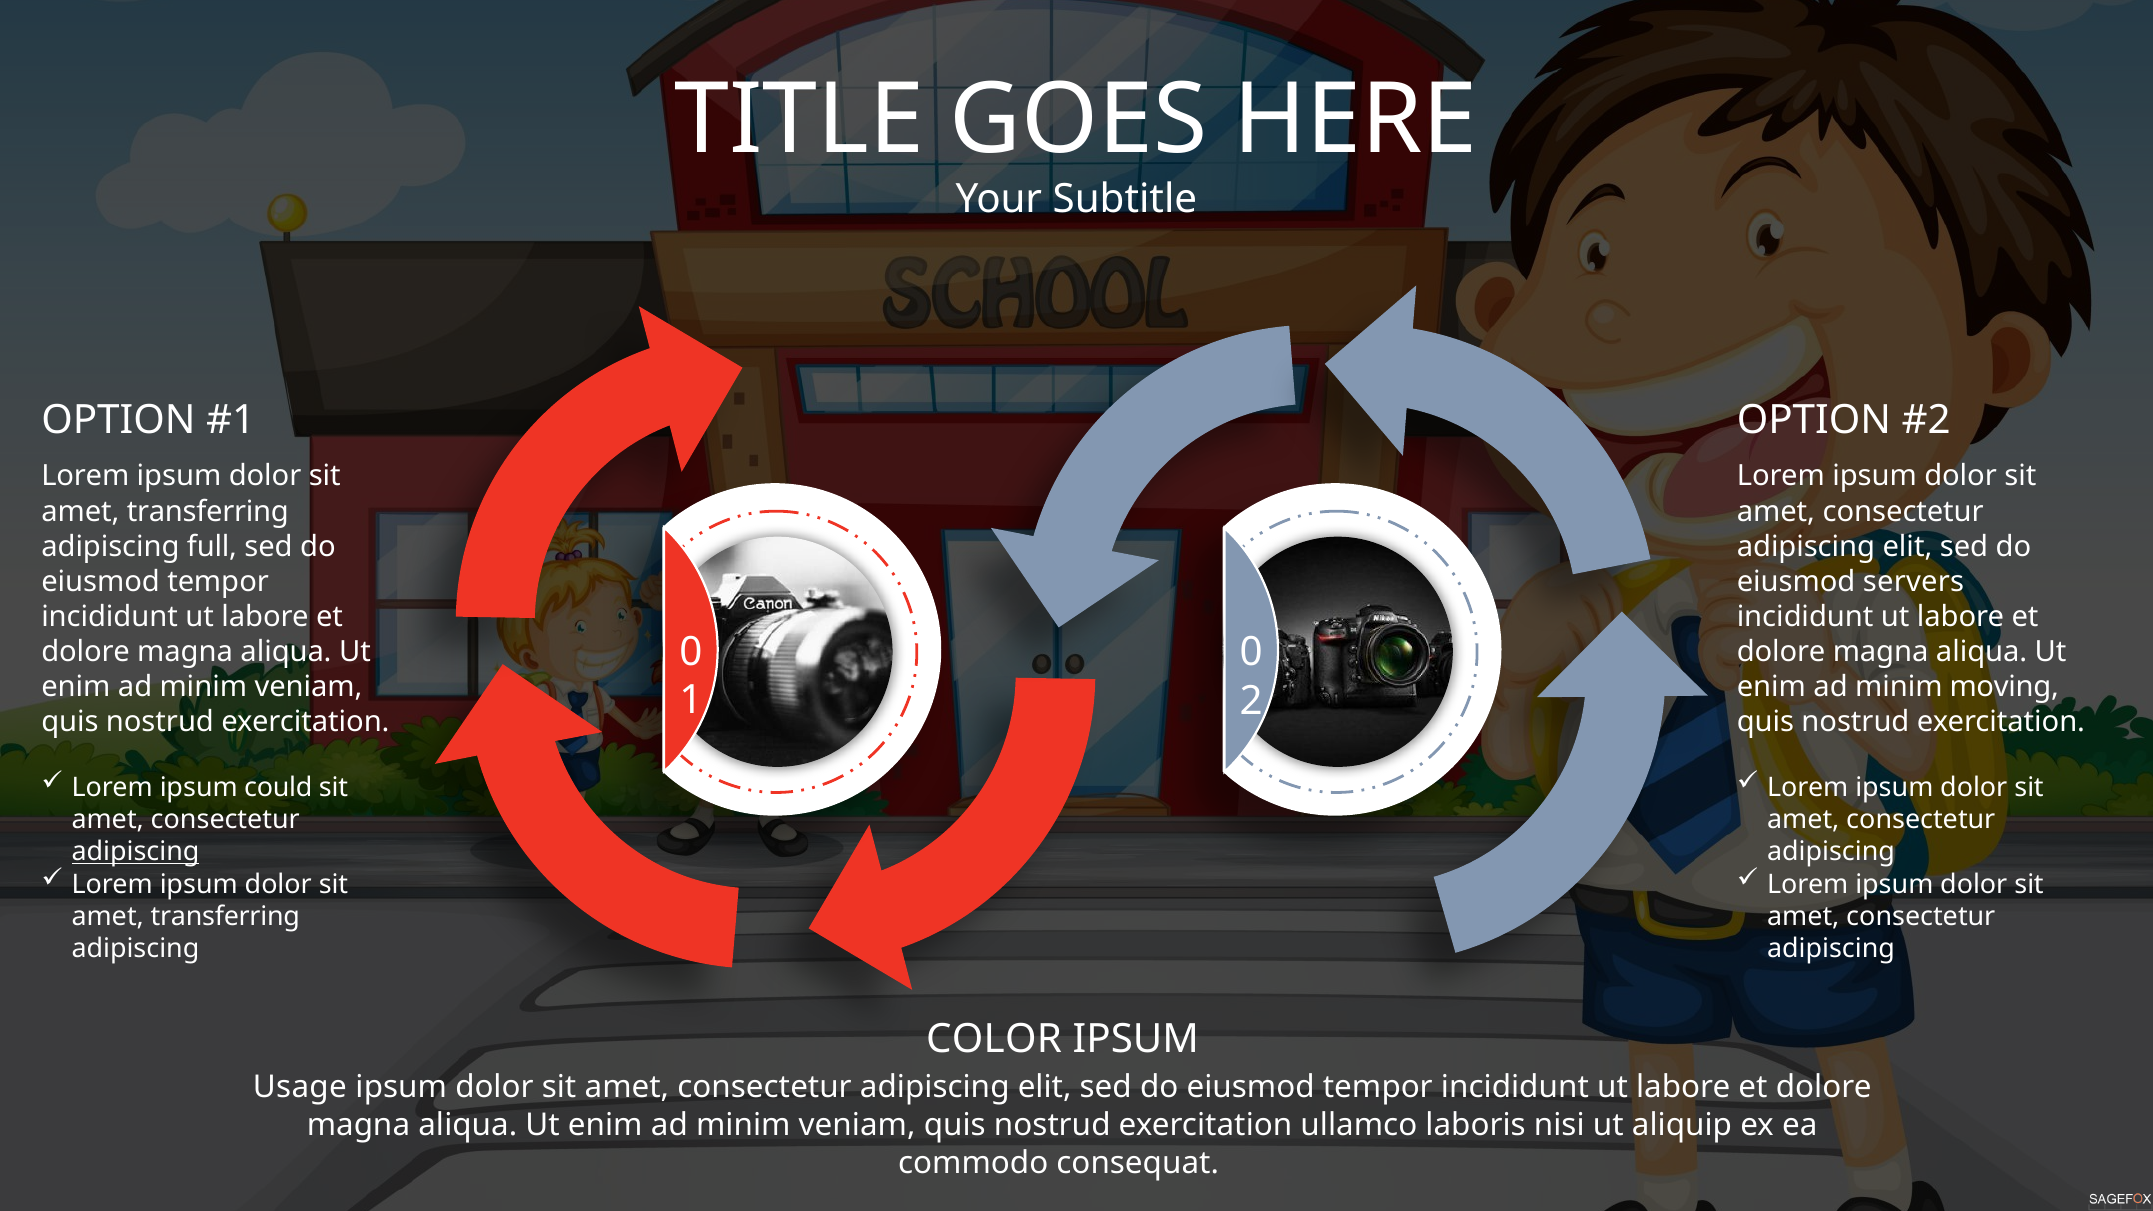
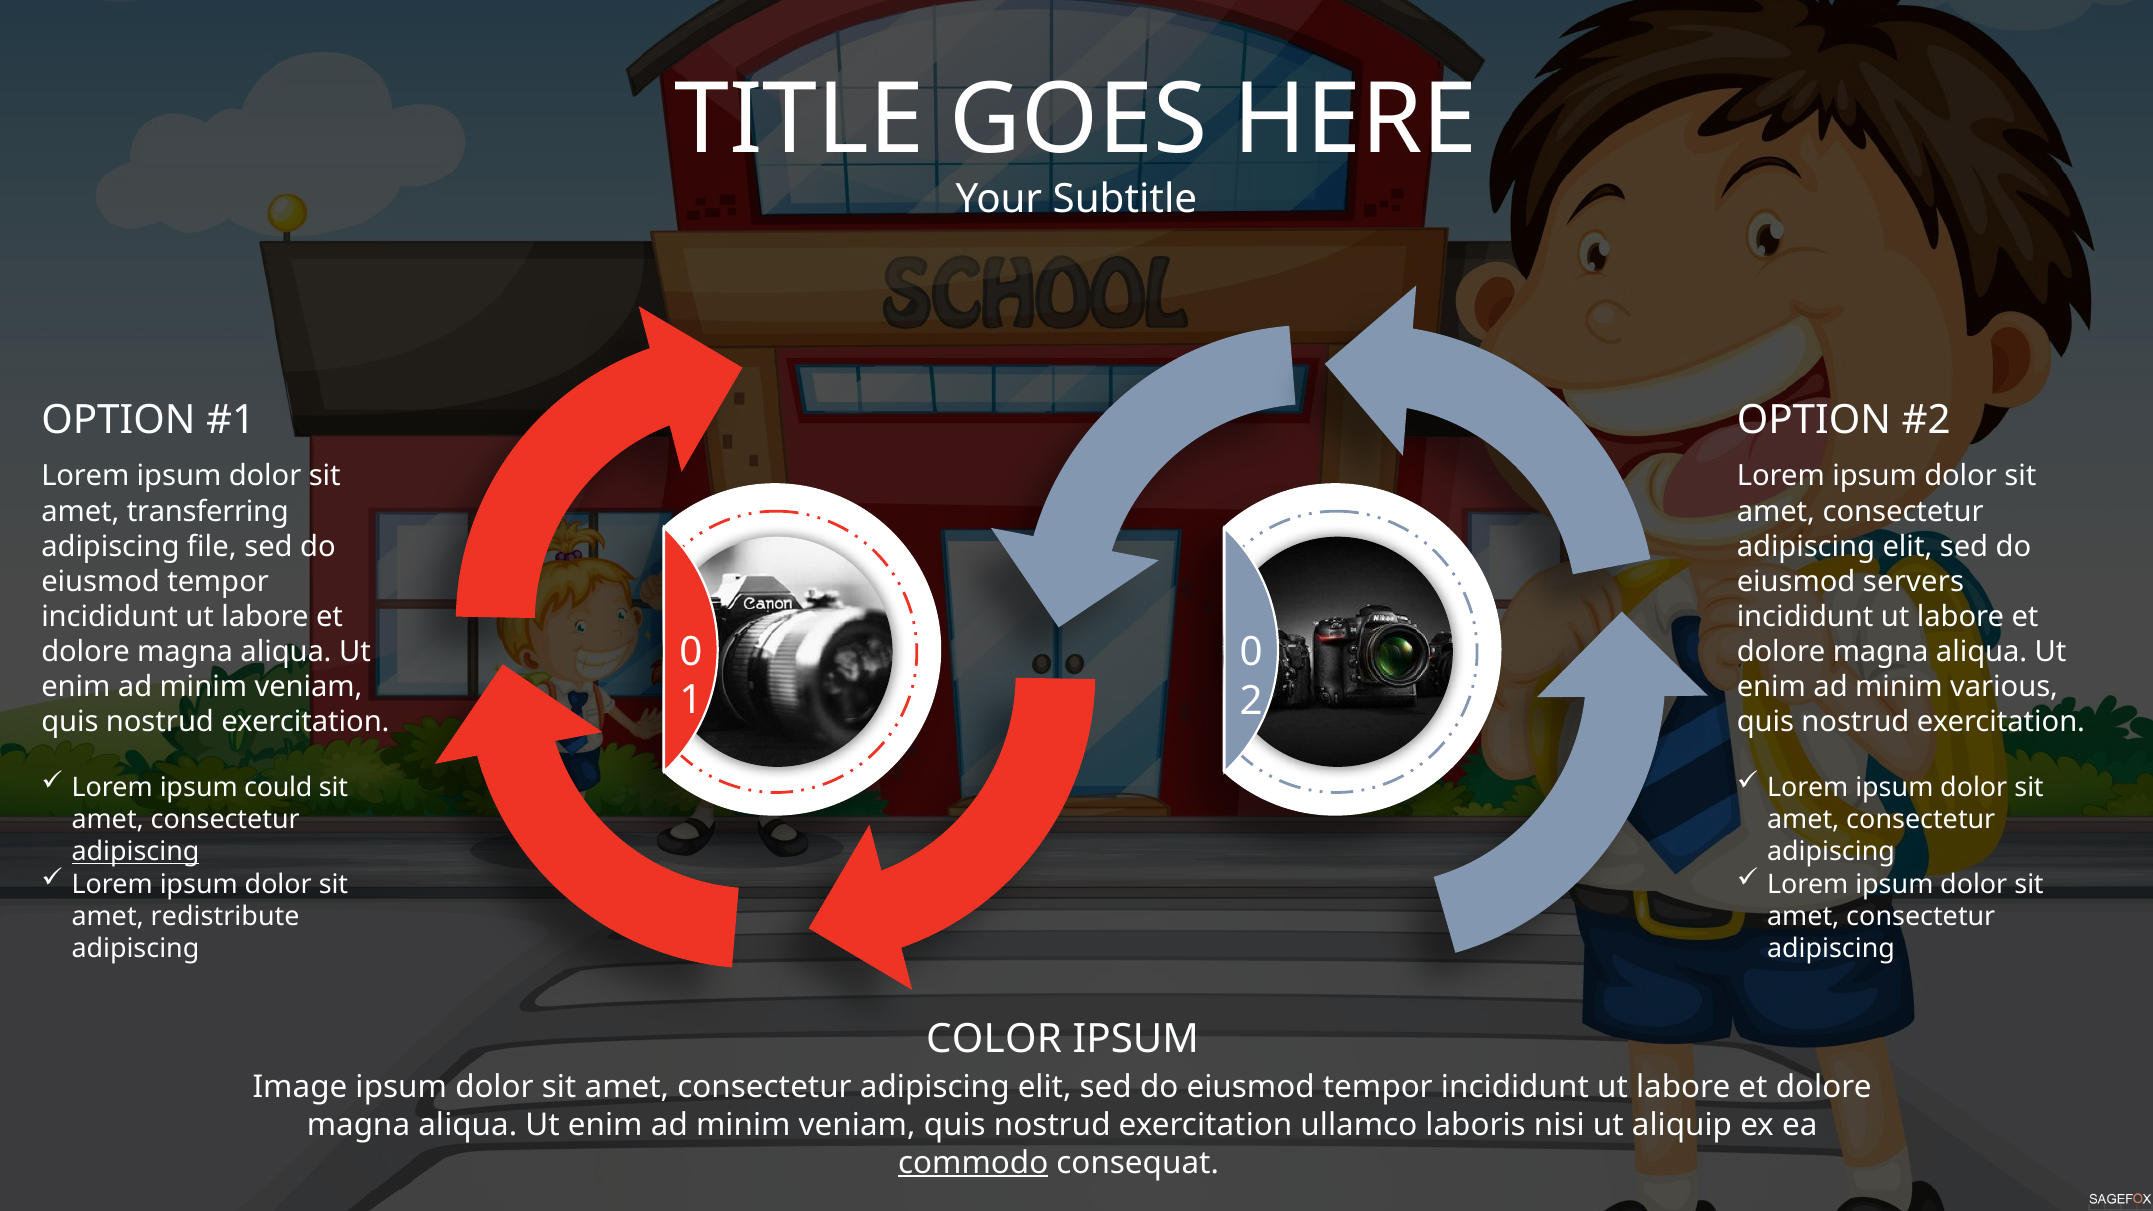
full: full -> file (212, 546)
moving: moving -> various (2004, 687)
transferring: transferring -> redistribute (225, 917)
Usage: Usage -> Image (300, 1088)
commodo underline: none -> present (973, 1163)
